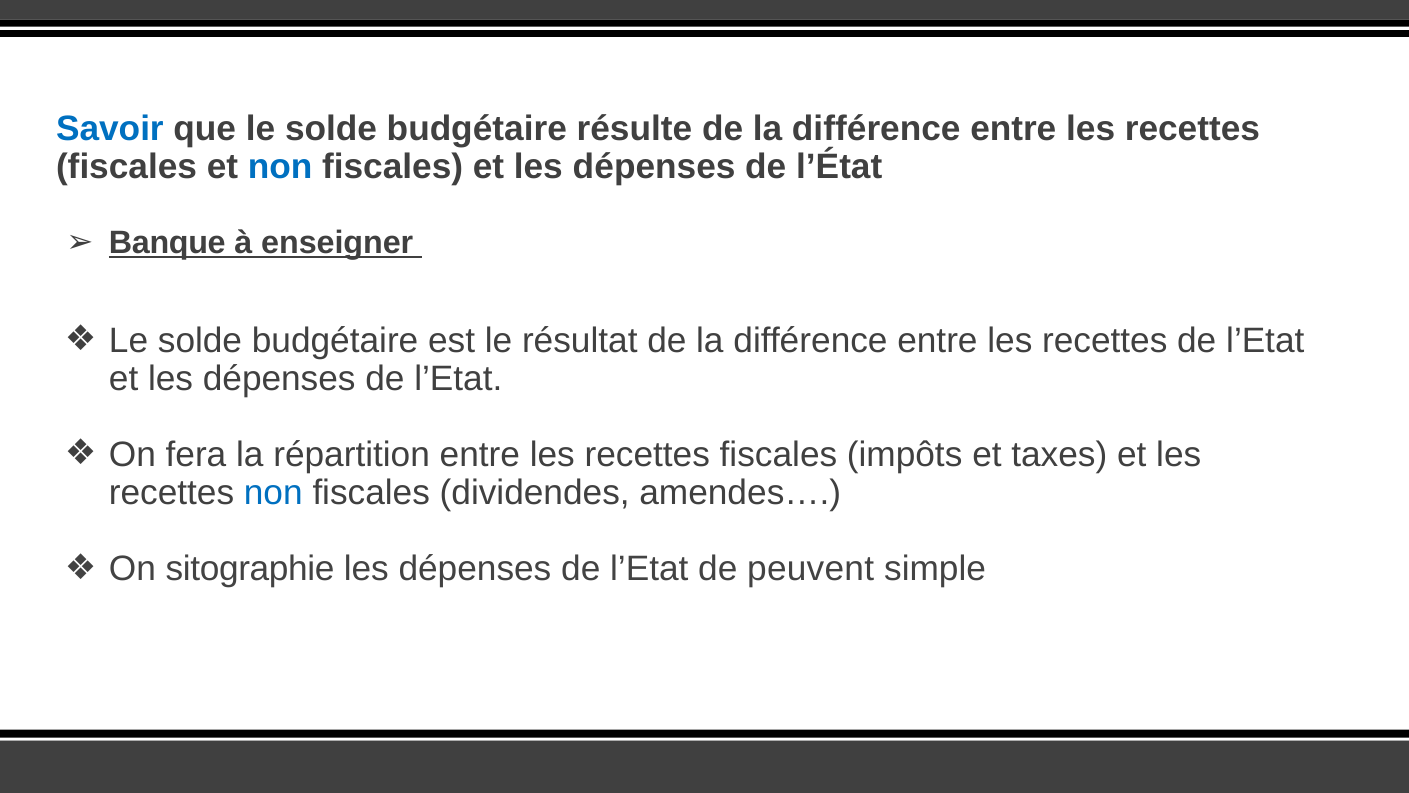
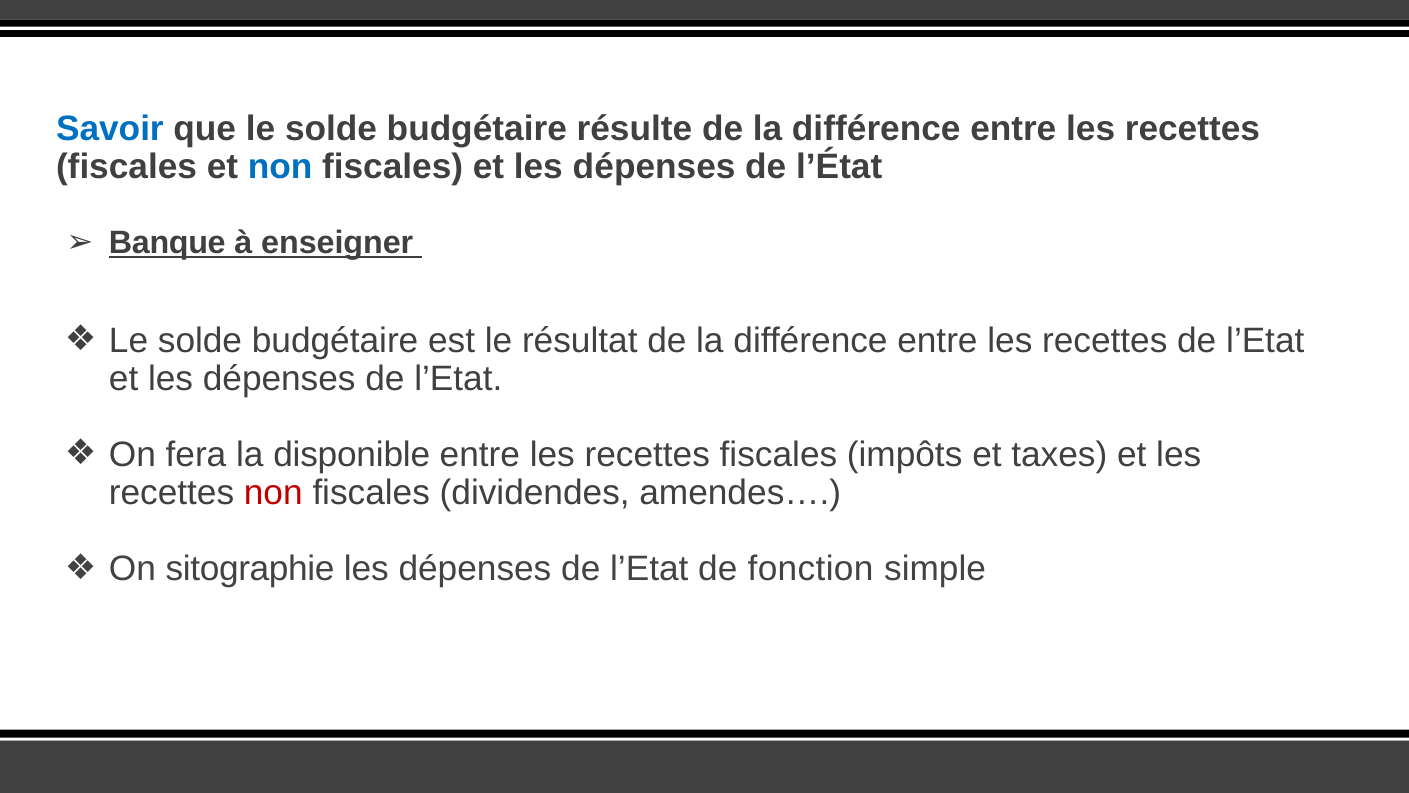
répartition: répartition -> disponible (352, 455)
non colour: blue -> red (273, 493)
peuvent: peuvent -> fonction (811, 569)
